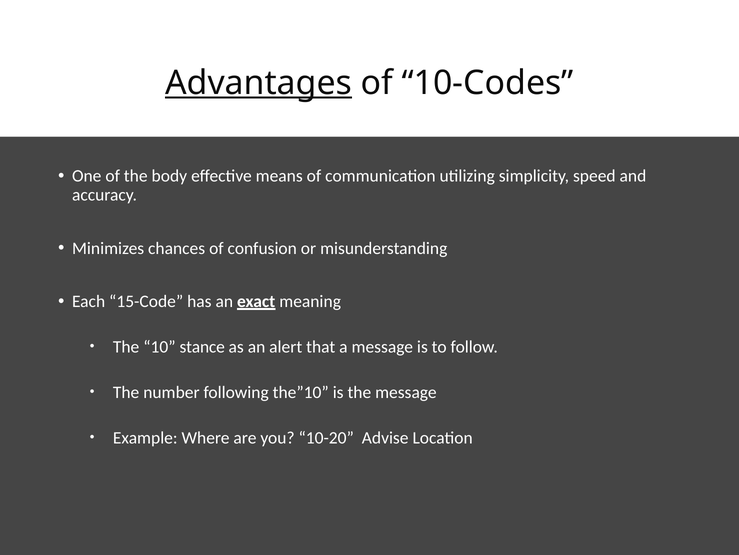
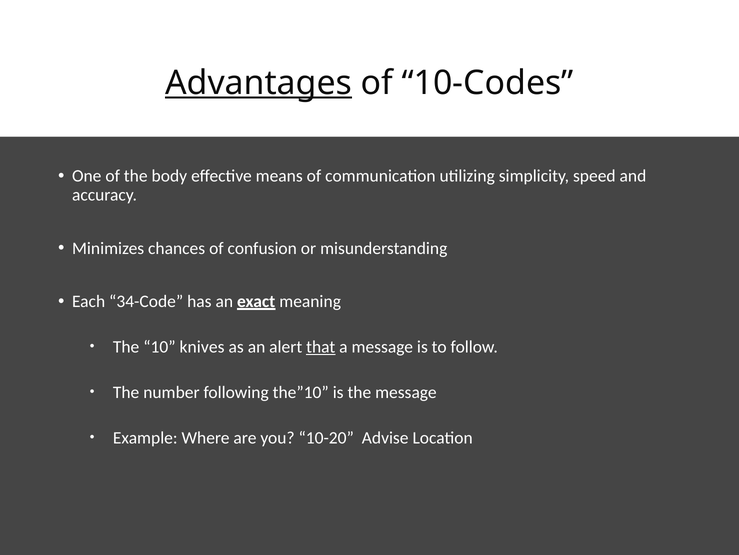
15-Code: 15-Code -> 34-Code (146, 301)
stance: stance -> knives (202, 346)
that underline: none -> present (321, 346)
